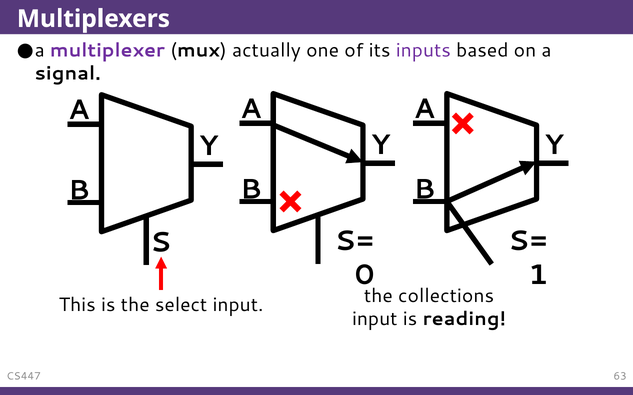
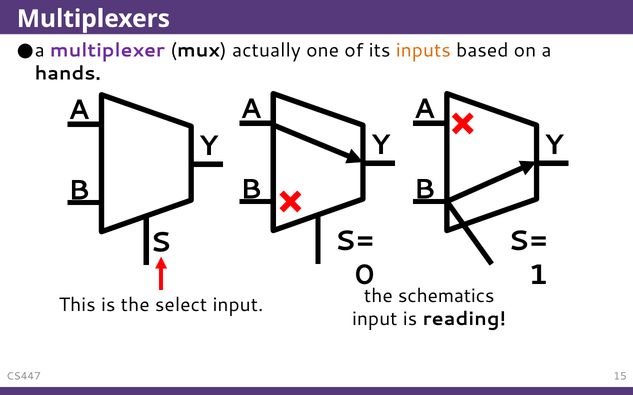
inputs colour: purple -> orange (423, 50)
signal: signal -> hands (68, 74)
collections: collections -> schematics (446, 296)
63: 63 -> 15 (620, 377)
